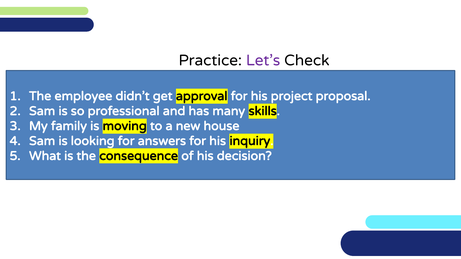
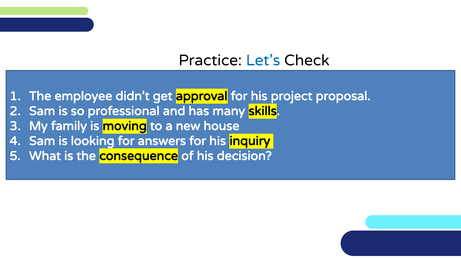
Let’s colour: purple -> blue (263, 61)
